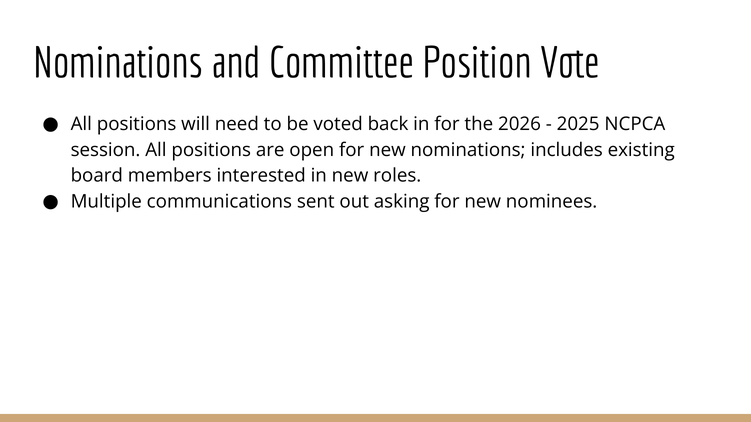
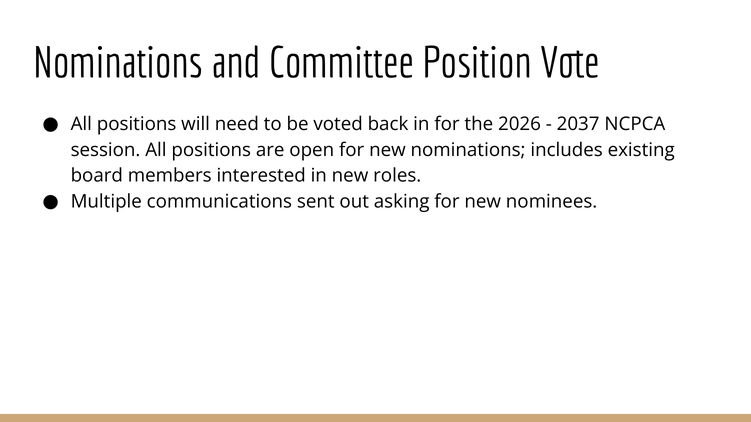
2025: 2025 -> 2037 (578, 124)
